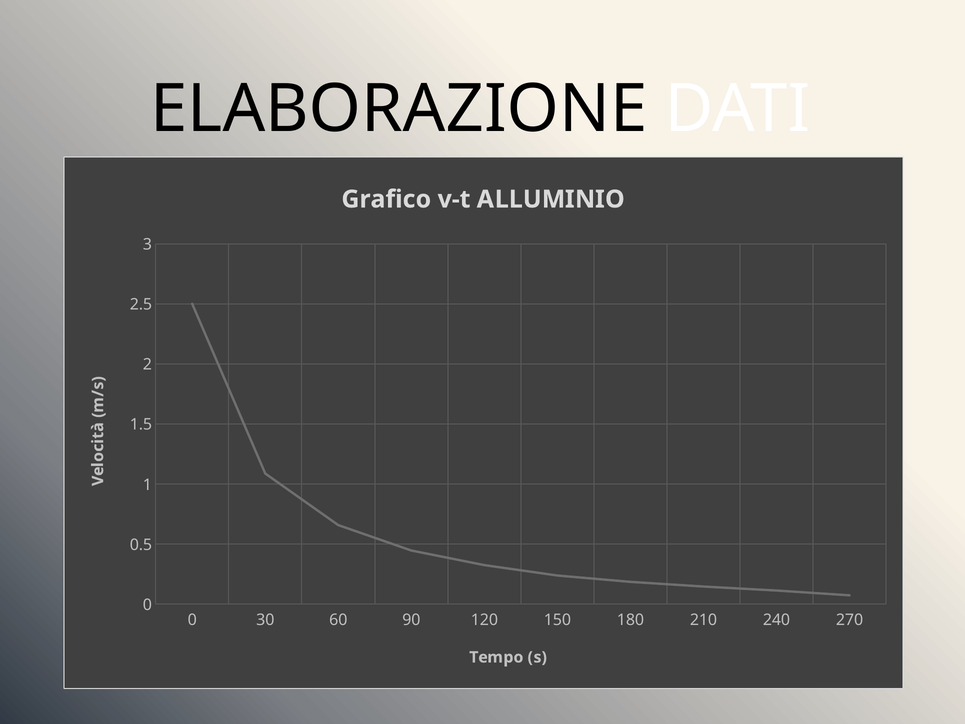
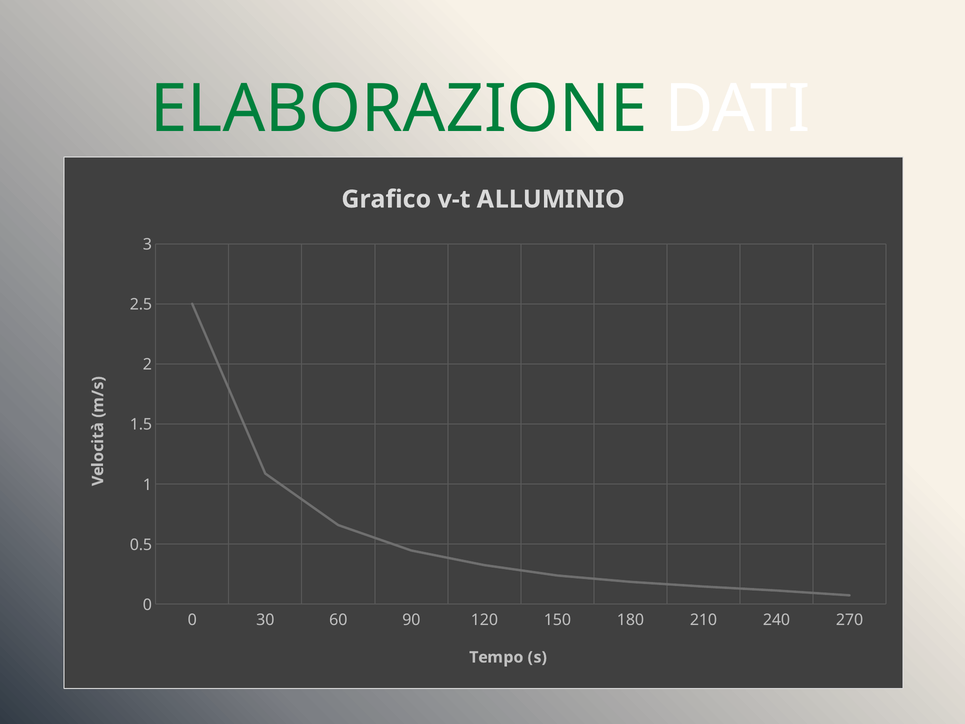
ELABORAZIONE colour: black -> green (399, 109)
